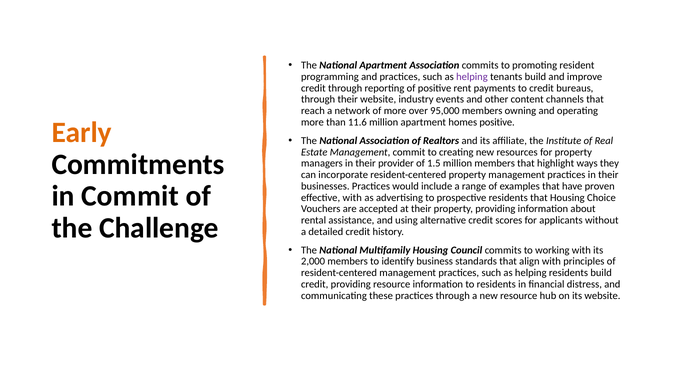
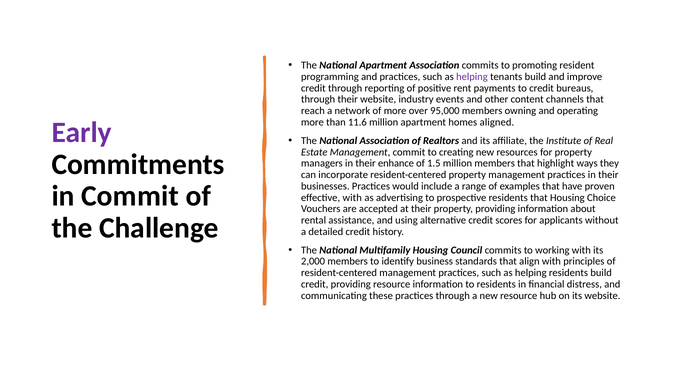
homes positive: positive -> aligned (497, 122)
Early colour: orange -> purple (82, 133)
provider: provider -> enhance (396, 163)
